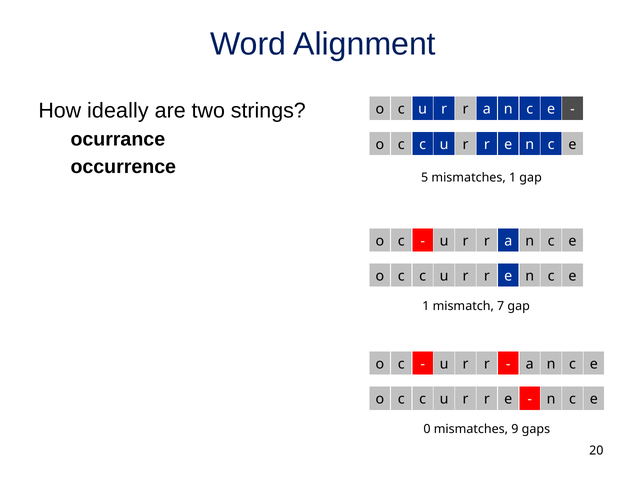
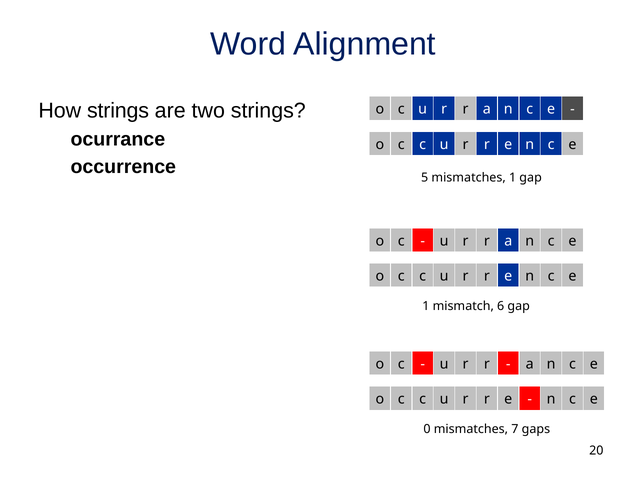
How ideally: ideally -> strings (118, 111)
7: 7 -> 6 (501, 306)
9: 9 -> 7 (515, 429)
